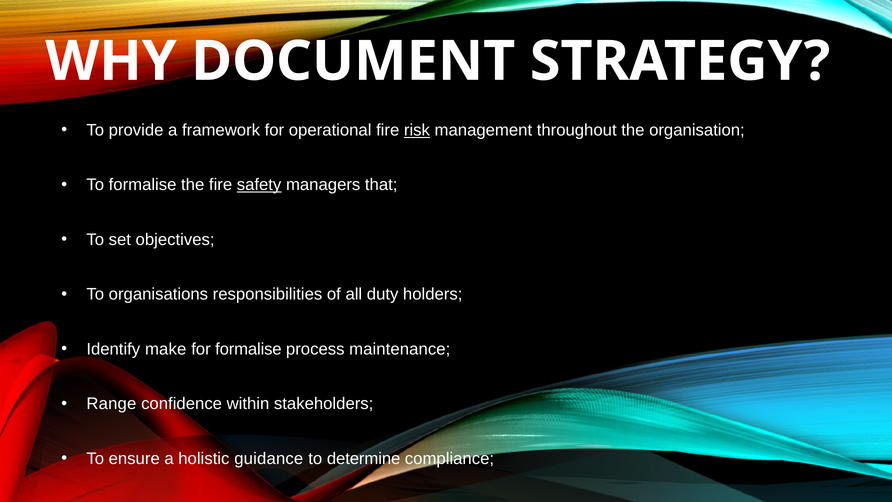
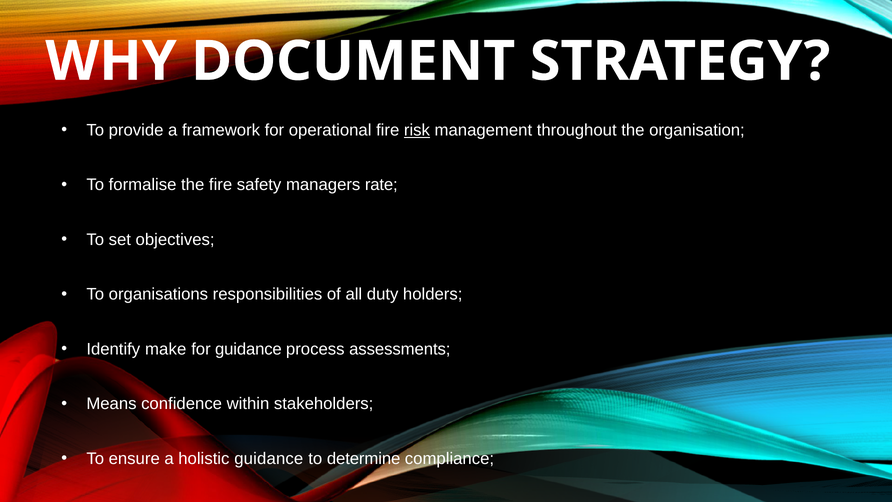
safety underline: present -> none (259, 185)
that: that -> rate (381, 185)
for formalise: formalise -> guidance (248, 349)
maintenance: maintenance -> assessments (400, 349)
Range: Range -> Means (111, 404)
